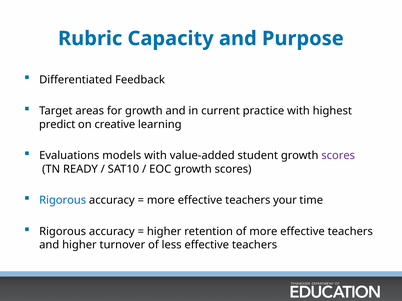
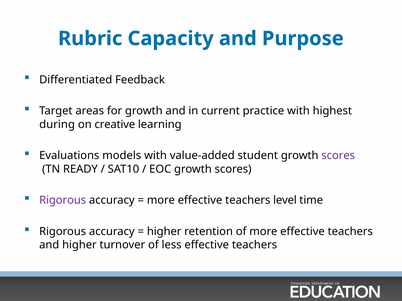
predict: predict -> during (57, 125)
Rigorous colour: blue -> purple (63, 201)
your: your -> level (285, 201)
